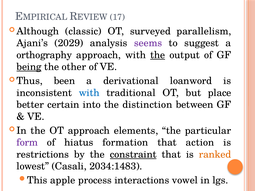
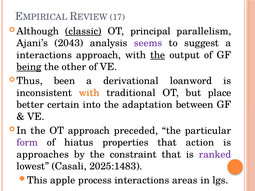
classic underline: none -> present (83, 31)
surveyed: surveyed -> principal (150, 31)
2029: 2029 -> 2043 (69, 43)
orthography: orthography -> interactions (44, 55)
with colour: blue -> orange (89, 93)
distinction: distinction -> adaptation (147, 105)
elements: elements -> preceded (136, 131)
formation: formation -> properties (125, 143)
restrictions: restrictions -> approaches (43, 155)
constraint underline: present -> none (133, 155)
ranked colour: orange -> purple (215, 155)
2034:1483: 2034:1483 -> 2025:1483 (116, 167)
vowel: vowel -> areas (185, 180)
